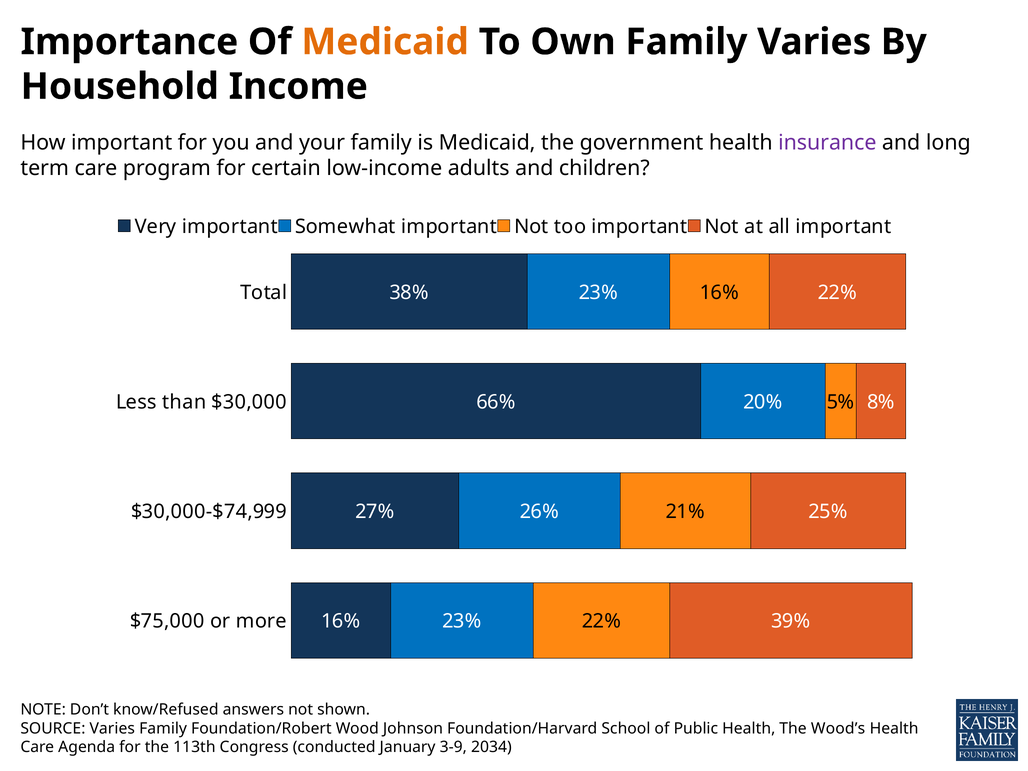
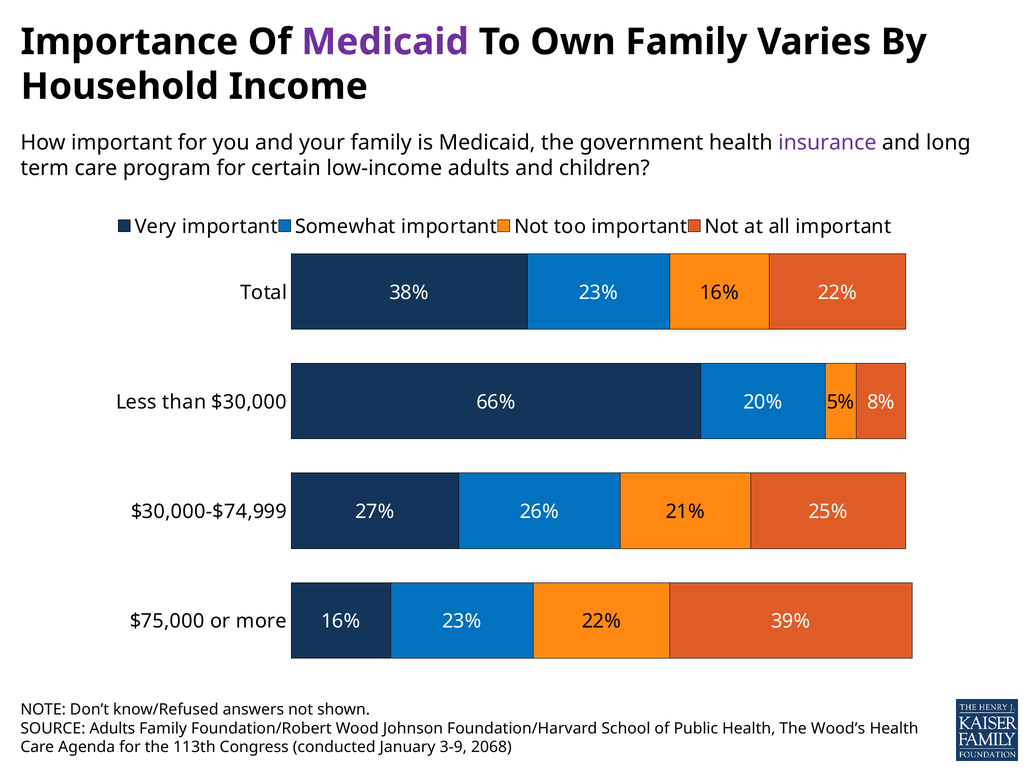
Medicaid colour: orange -> purple (385, 42)
SOURCE Varies: Varies -> Adults (112, 728)
2034: 2034 -> 2068 (491, 747)
